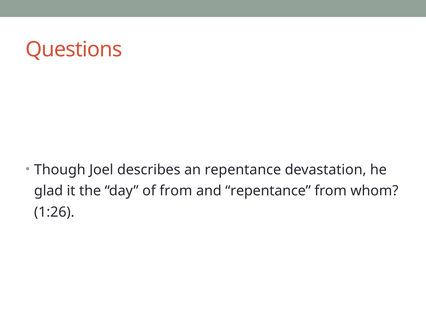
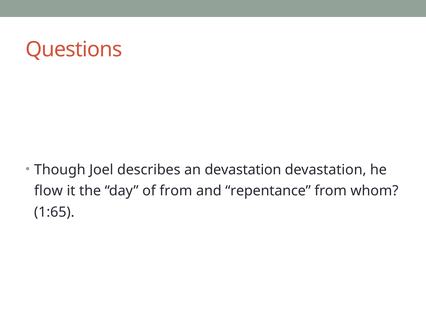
an repentance: repentance -> devastation (243, 170)
glad: glad -> flow (48, 191)
1:26: 1:26 -> 1:65 (54, 213)
